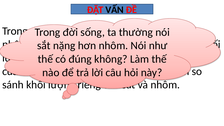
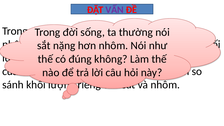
VẤN colour: black -> purple (115, 10)
